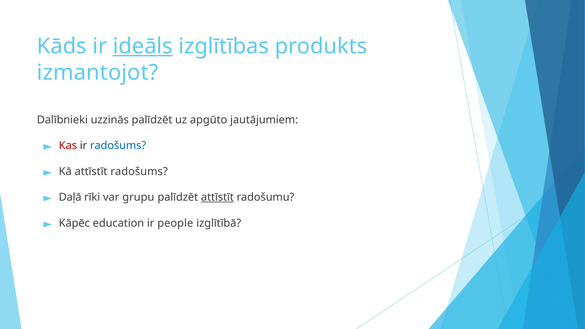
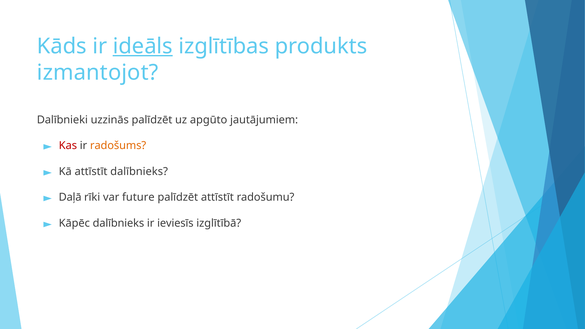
radošums colour: blue -> orange (118, 146)
attīstīt radošums: radošums -> dalībnieks (139, 171)
grupu: grupu -> future (138, 197)
attīstīt underline: present -> none (217, 197)
Kāpēc education: education -> dalībnieks (118, 223)
people: people -> ieviesīs (175, 223)
